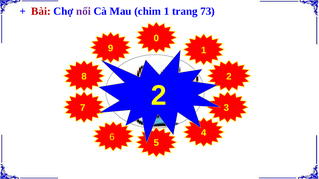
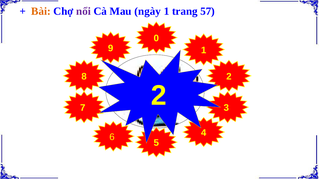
Bài colour: red -> orange (41, 11)
chim: chim -> ngày (148, 11)
73: 73 -> 57 (208, 11)
